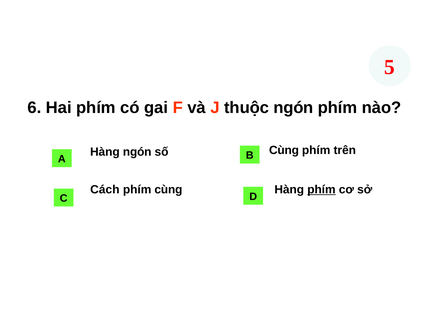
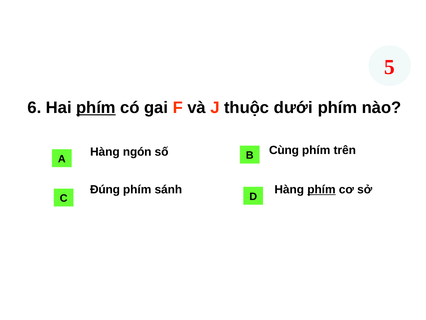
phím underline: none -> present (96, 108)
thuộc ngón: ngón -> dưới (293, 108)
Cách: Cách -> Đúng (105, 189)
phím cùng: cùng -> sánh (168, 189)
